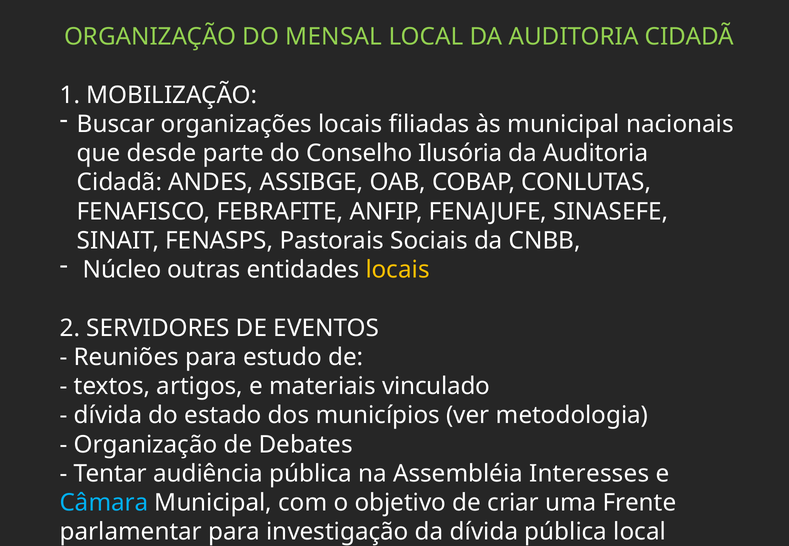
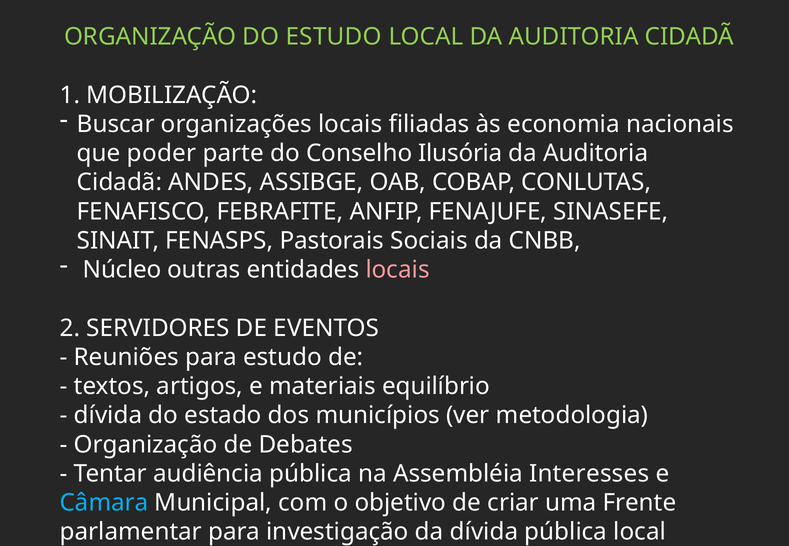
DO MENSAL: MENSAL -> ESTUDO (334, 37)
às municipal: municipal -> economia (564, 124)
desde: desde -> poder (162, 153)
locais colour: yellow -> pink (398, 270)
vinculado: vinculado -> equilíbrio (436, 386)
